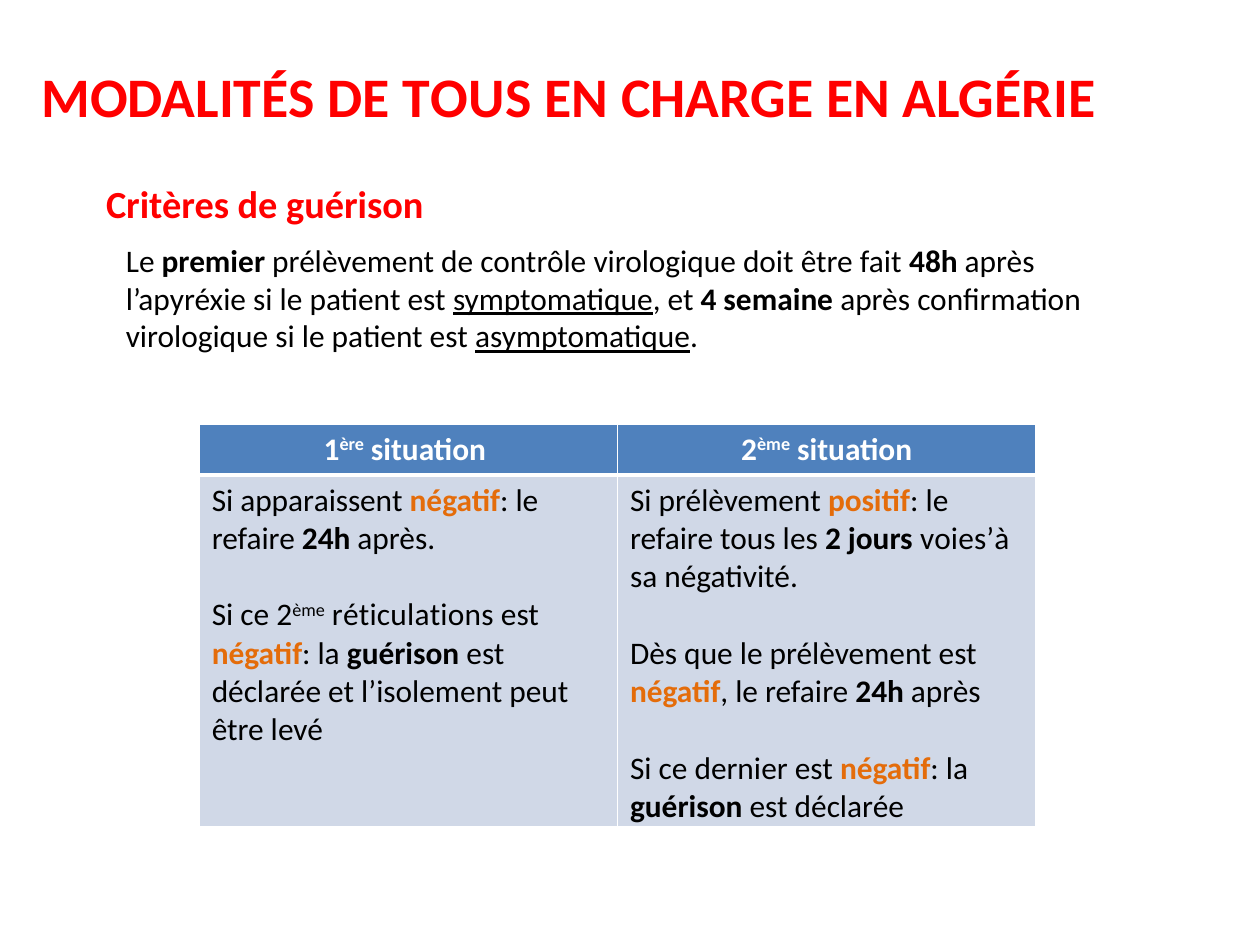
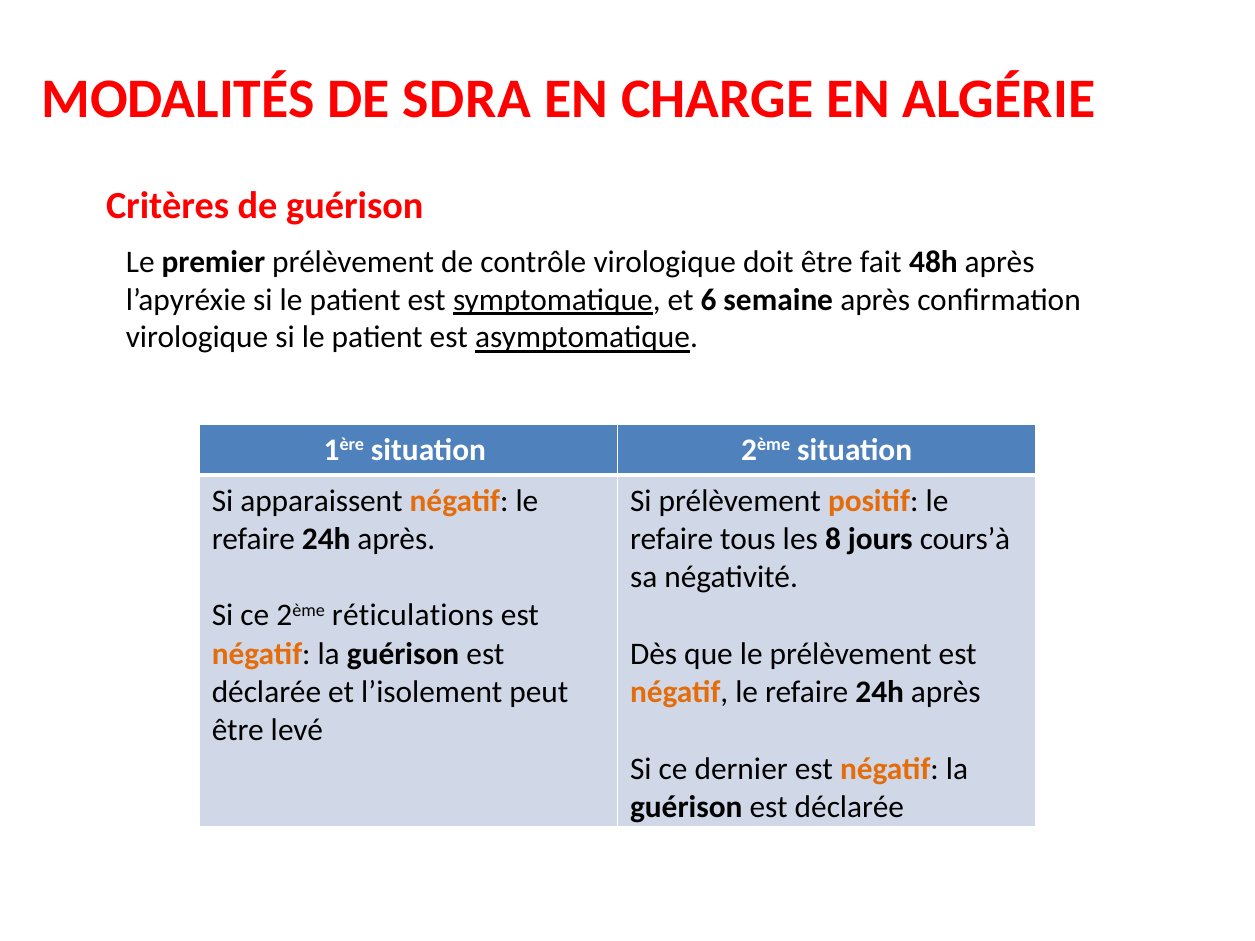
DE TOUS: TOUS -> SDRA (467, 99)
4: 4 -> 6 (709, 300)
2: 2 -> 8 (833, 539)
voies’à: voies’à -> cours’à (965, 539)
